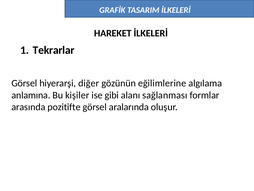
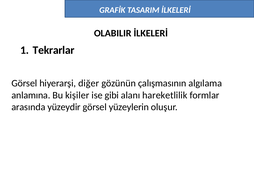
HAREKET: HAREKET -> OLABILIR (113, 33)
eğilimlerine: eğilimlerine -> çalışmasının (162, 83)
sağlanması: sağlanması -> hareketlilik (165, 95)
pozitifte: pozitifte -> yüzeydir (64, 107)
aralarında: aralarında -> yüzeylerin (129, 107)
